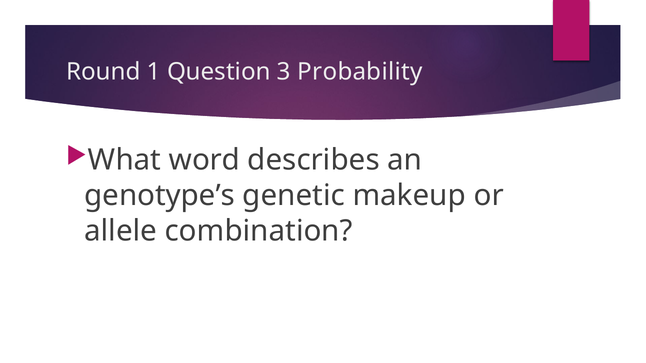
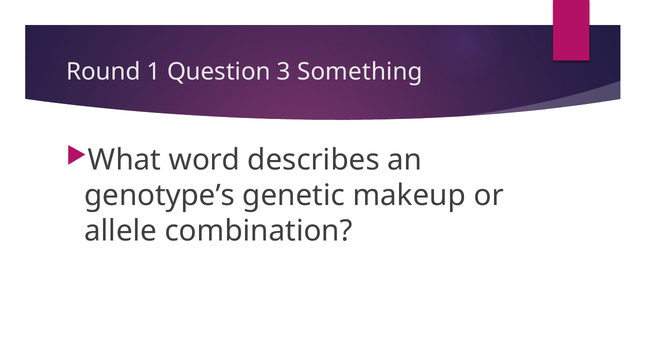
Probability: Probability -> Something (360, 72)
